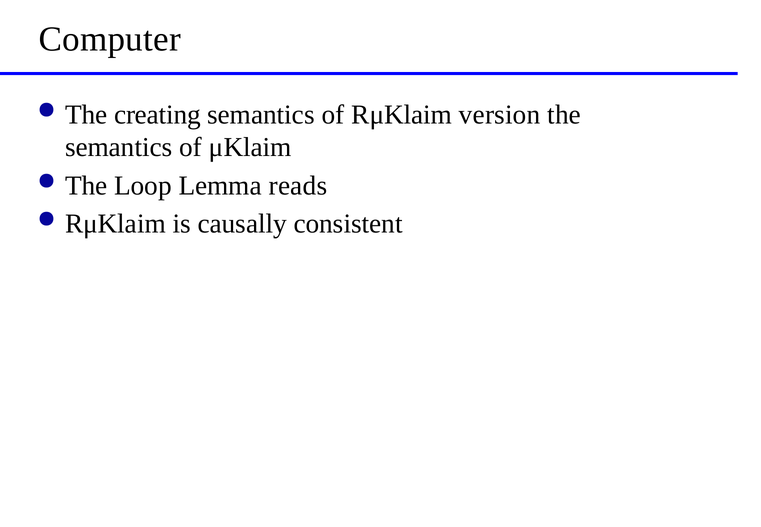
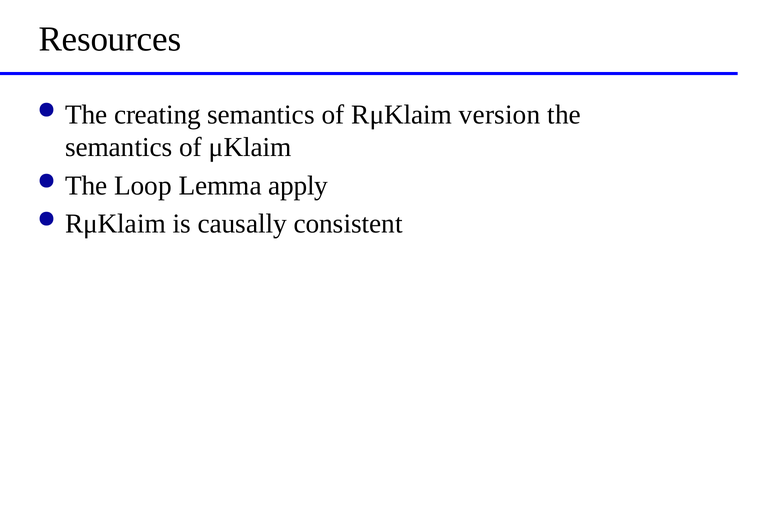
Computer: Computer -> Resources (110, 39)
reads: reads -> apply (298, 186)
